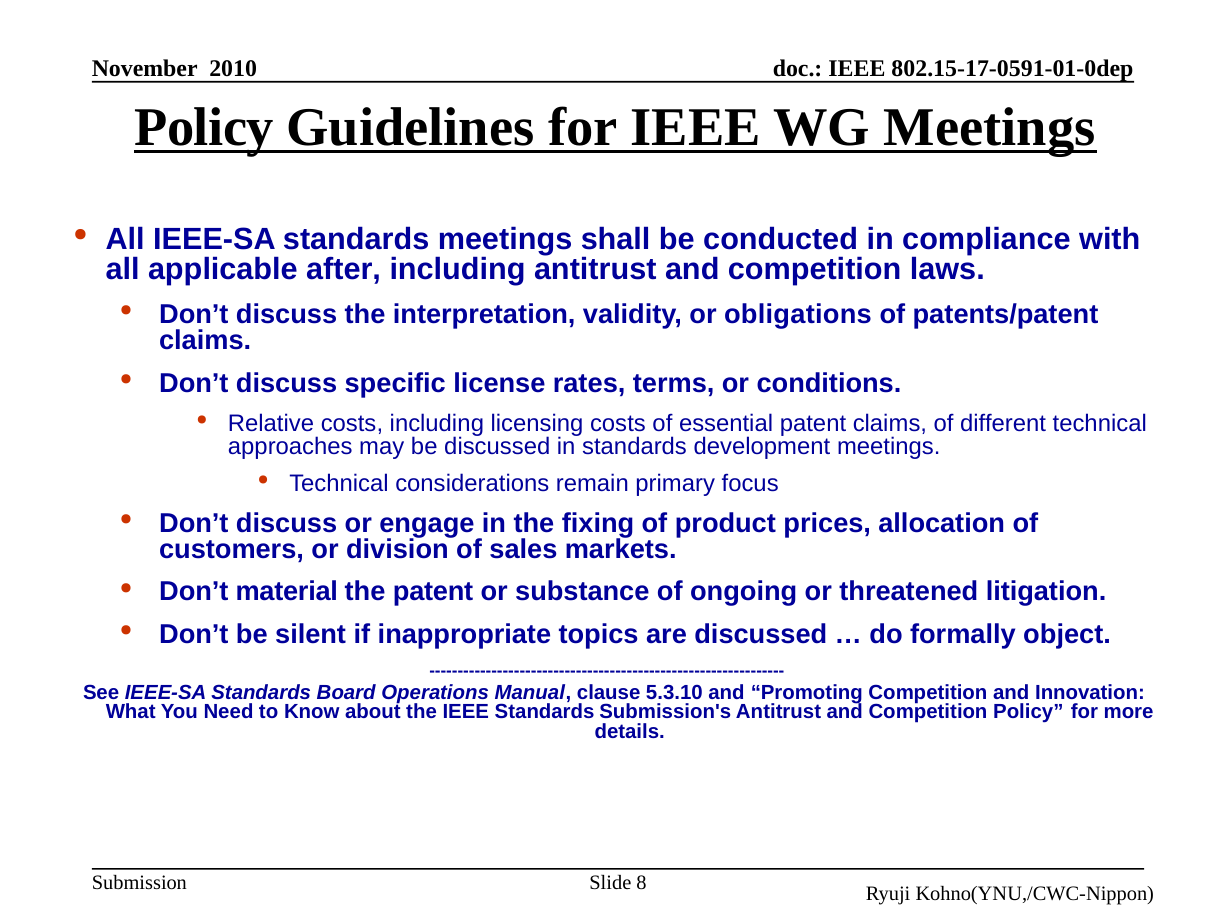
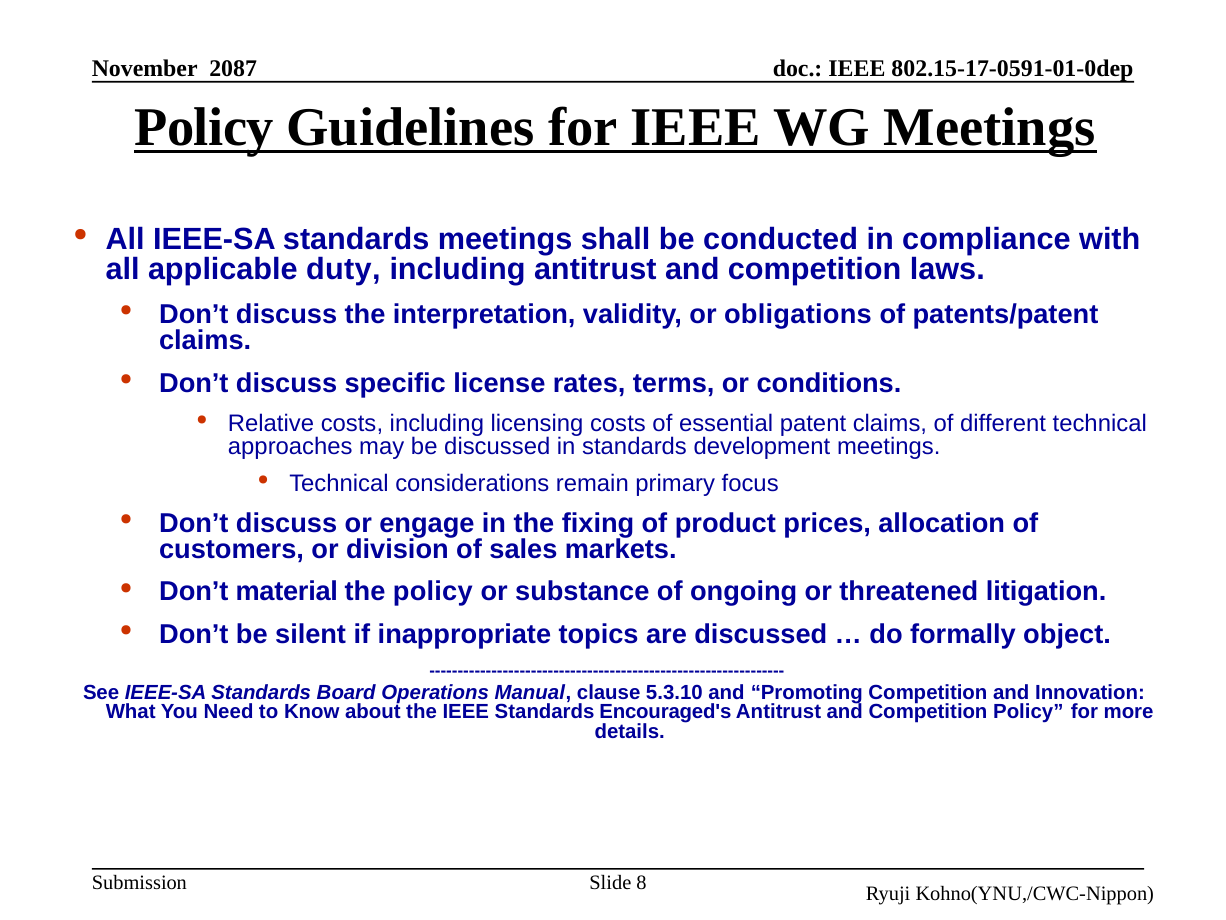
2010: 2010 -> 2087 (233, 69)
after: after -> duty (343, 269)
the patent: patent -> policy (433, 592)
Submission's: Submission's -> Encouraged's (665, 712)
